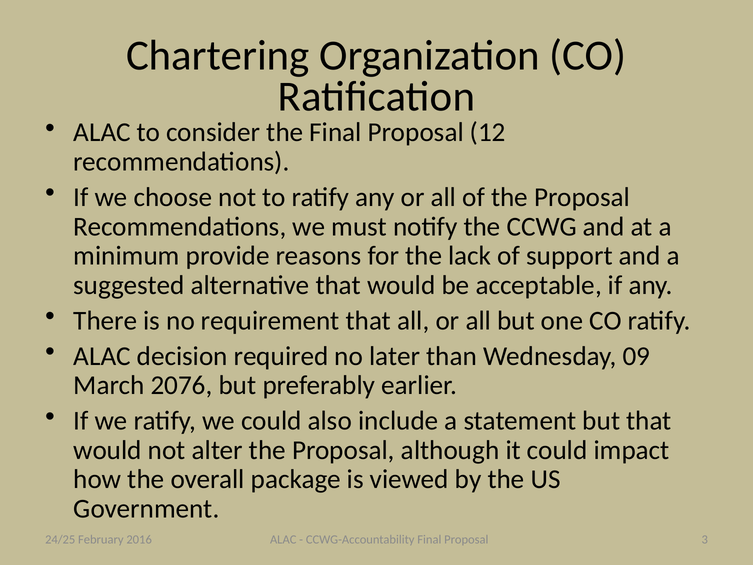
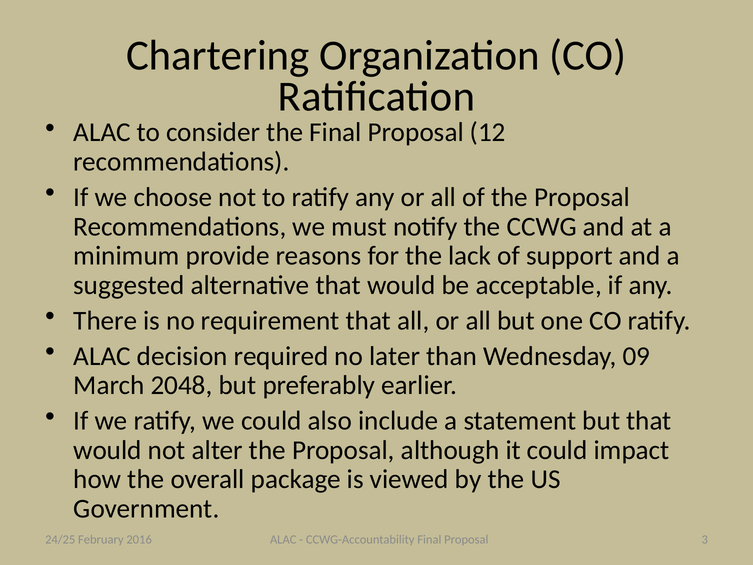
2076: 2076 -> 2048 (182, 385)
